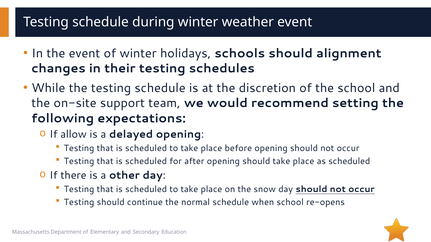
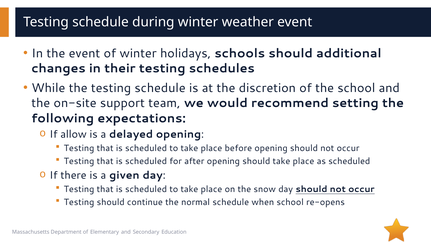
alignment: alignment -> additional (349, 54)
other: other -> given (124, 176)
